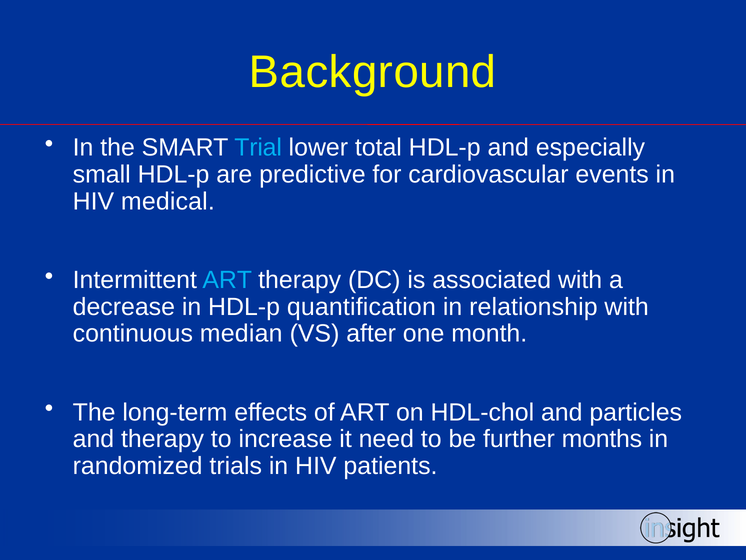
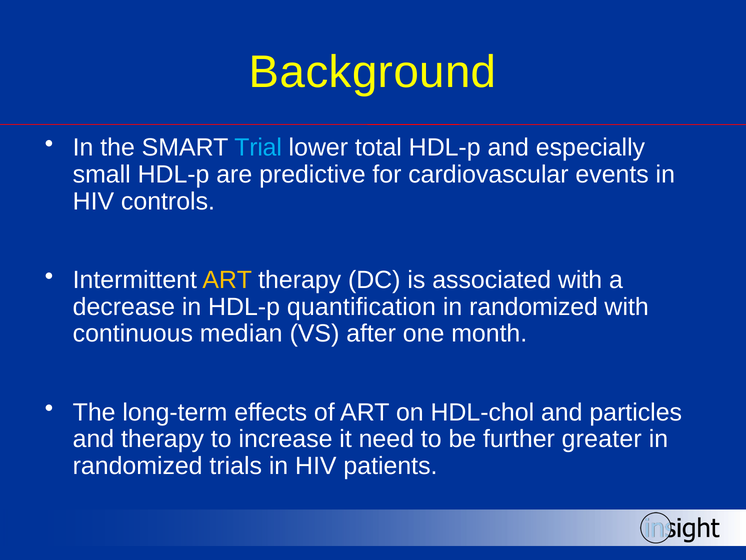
medical: medical -> controls (168, 201)
ART colour: light blue -> yellow (227, 280)
relationship: relationship -> randomized (534, 307)
months: months -> greater (602, 439)
